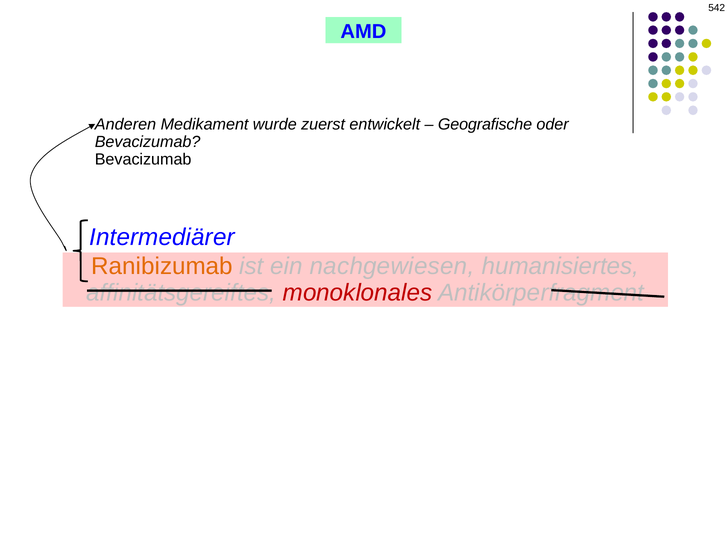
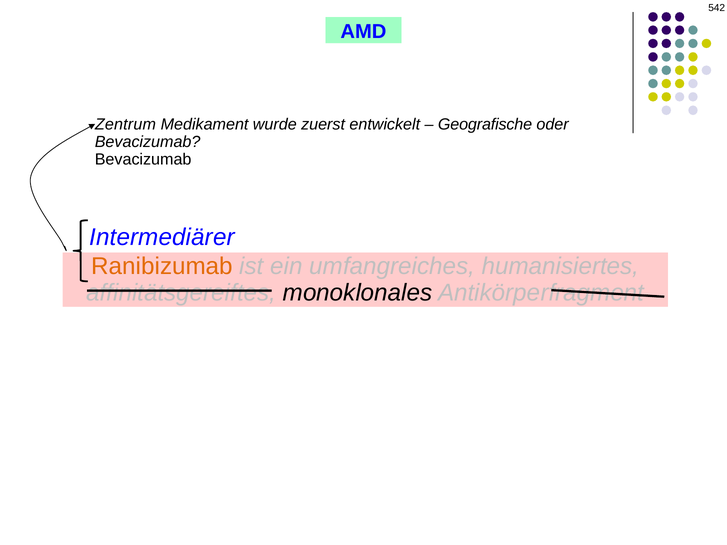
Anderen: Anderen -> Zentrum (125, 125)
nachgewiesen: nachgewiesen -> umfangreiches (392, 267)
monoklonales colour: red -> black (358, 293)
